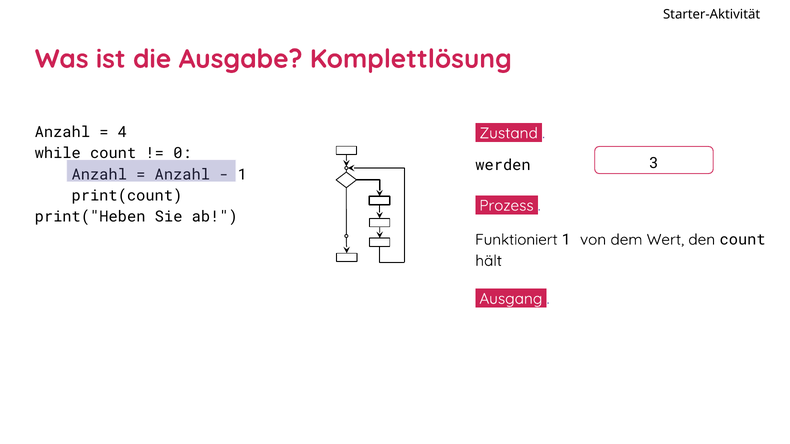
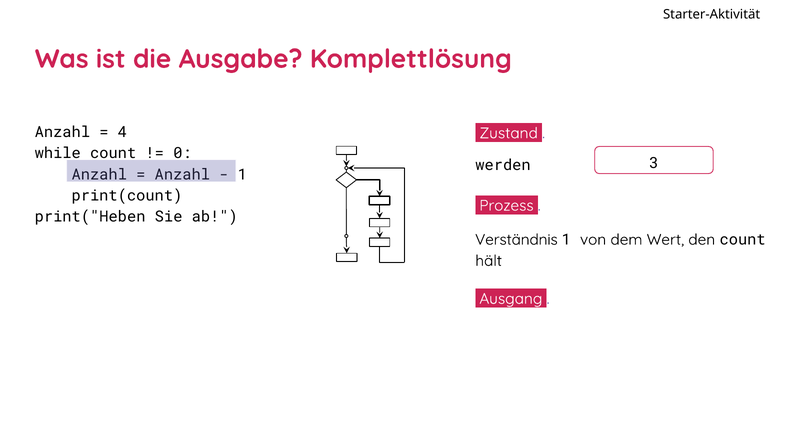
Funktioniert: Funktioniert -> Verständnis (516, 240)
